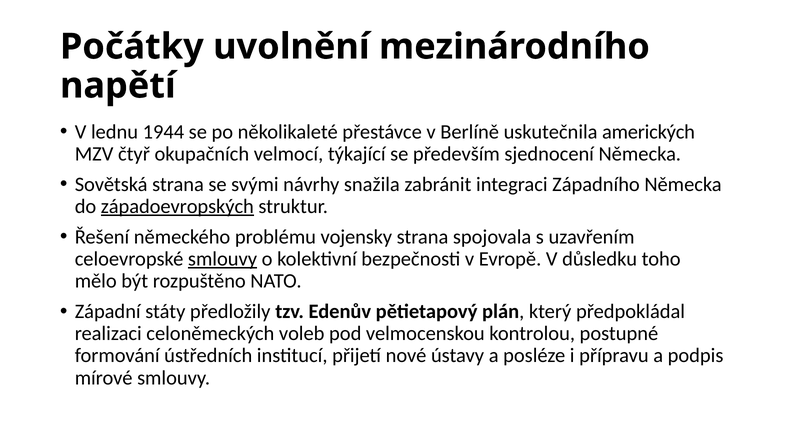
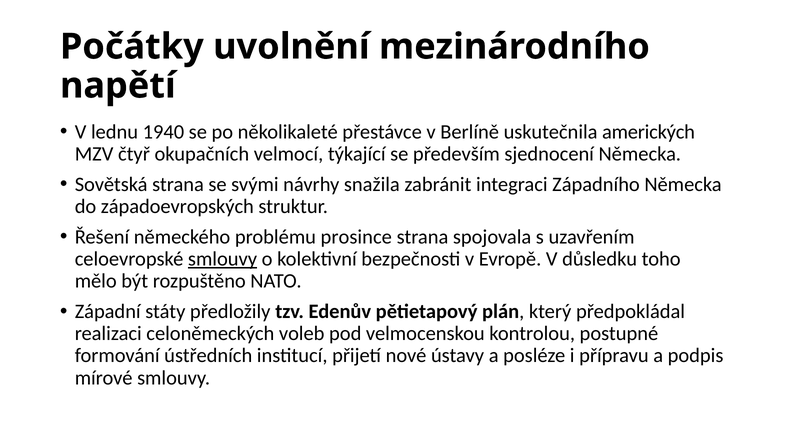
1944: 1944 -> 1940 (163, 132)
západoevropských underline: present -> none (177, 206)
vojensky: vojensky -> prosince (356, 237)
